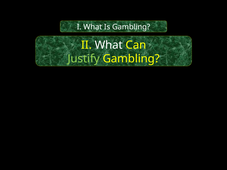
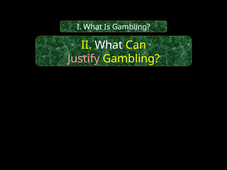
Justify colour: light green -> pink (84, 59)
